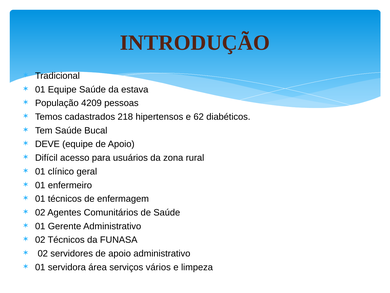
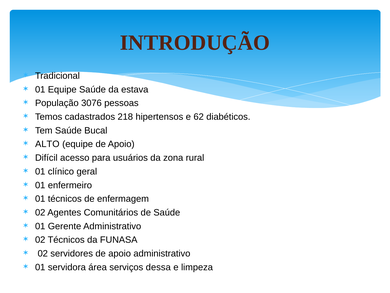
4209: 4209 -> 3076 (91, 103)
DEVE: DEVE -> ALTO (47, 144)
vários: vários -> dessa (158, 267)
